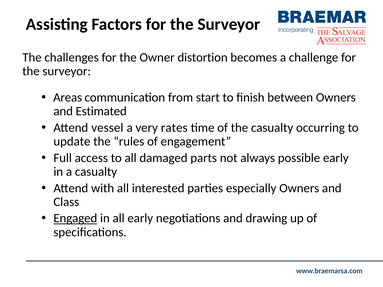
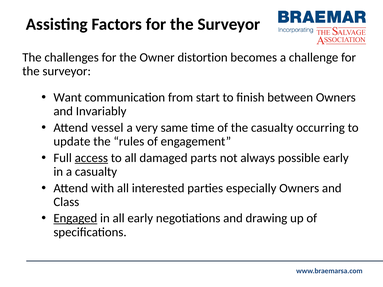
Areas: Areas -> Want (68, 98)
Estimated: Estimated -> Invariably (101, 111)
rates: rates -> same (174, 128)
access underline: none -> present (91, 158)
